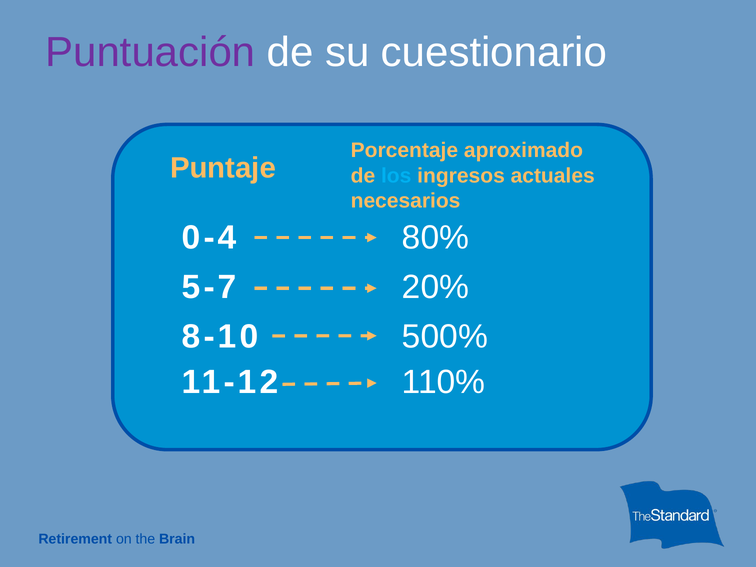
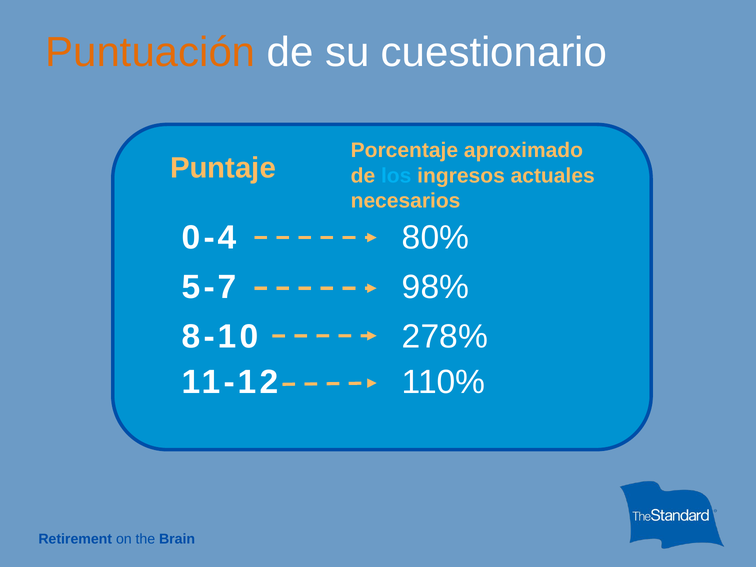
Puntuación colour: purple -> orange (150, 52)
20%: 20% -> 98% (435, 287)
500%: 500% -> 278% (445, 336)
